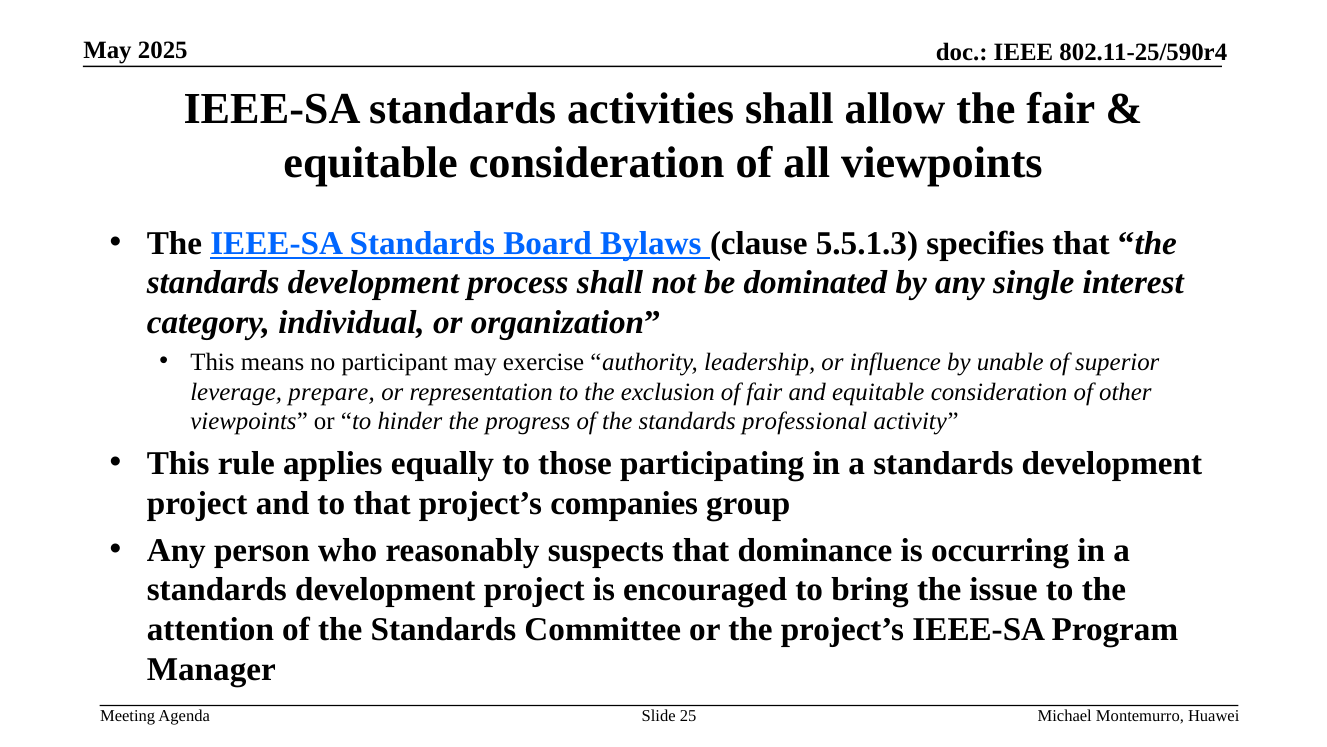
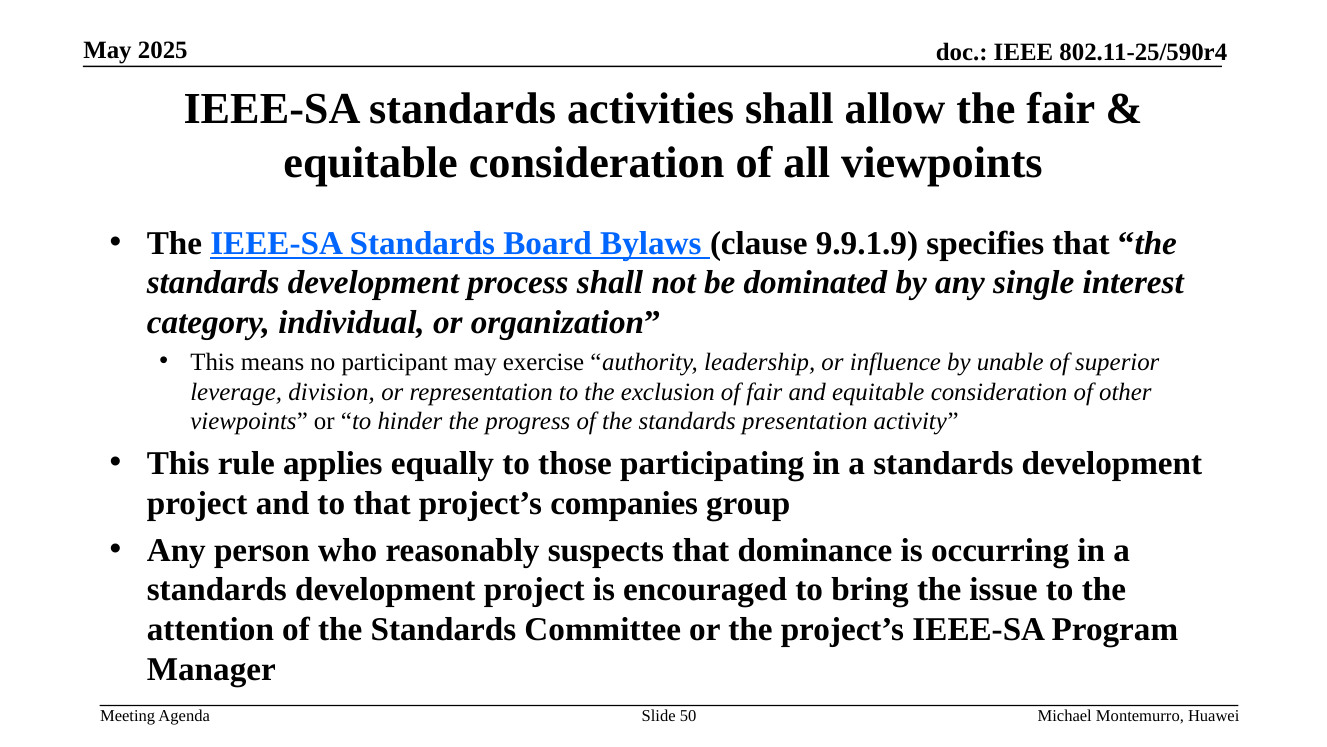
5.5.1.3: 5.5.1.3 -> 9.9.1.9 (867, 243)
prepare: prepare -> division (332, 392)
professional: professional -> presentation (805, 421)
25: 25 -> 50 (688, 716)
